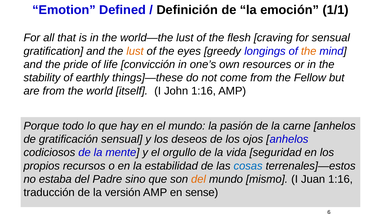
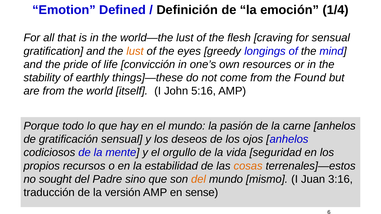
1/1: 1/1 -> 1/4 (336, 10)
the colour: orange -> black (309, 51)
Fellow: Fellow -> Found (310, 78)
John 1:16: 1:16 -> 5:16 (204, 91)
cosas colour: blue -> orange (248, 166)
estaba: estaba -> sought (55, 179)
Juan 1:16: 1:16 -> 3:16 (340, 179)
